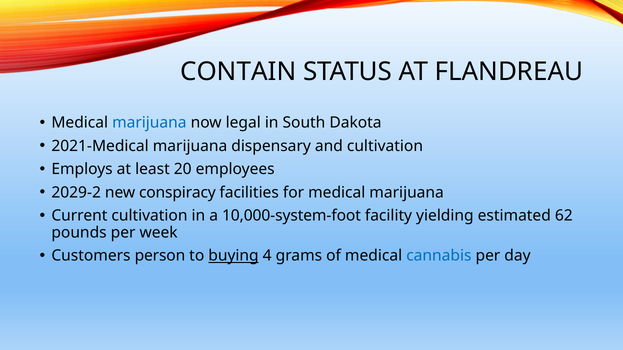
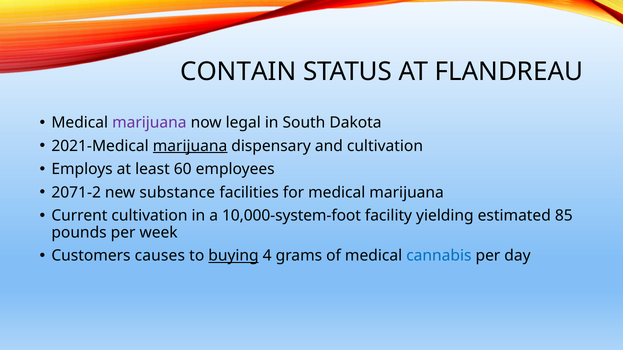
marijuana colour: blue -> purple (149, 123)
marijuana underline: none -> present (190, 146)
20: 20 -> 60 (183, 169)
2029-2: 2029-2 -> 2071-2 (76, 193)
conspiracy: conspiracy -> substance (177, 193)
62: 62 -> 85 (564, 216)
person: person -> causes (160, 256)
